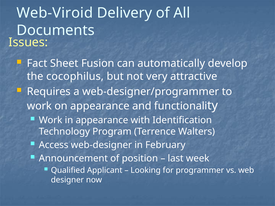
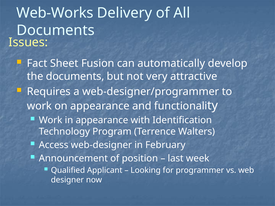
Web-Viroid: Web-Viroid -> Web-Works (55, 13)
the cocophilus: cocophilus -> documents (75, 76)
